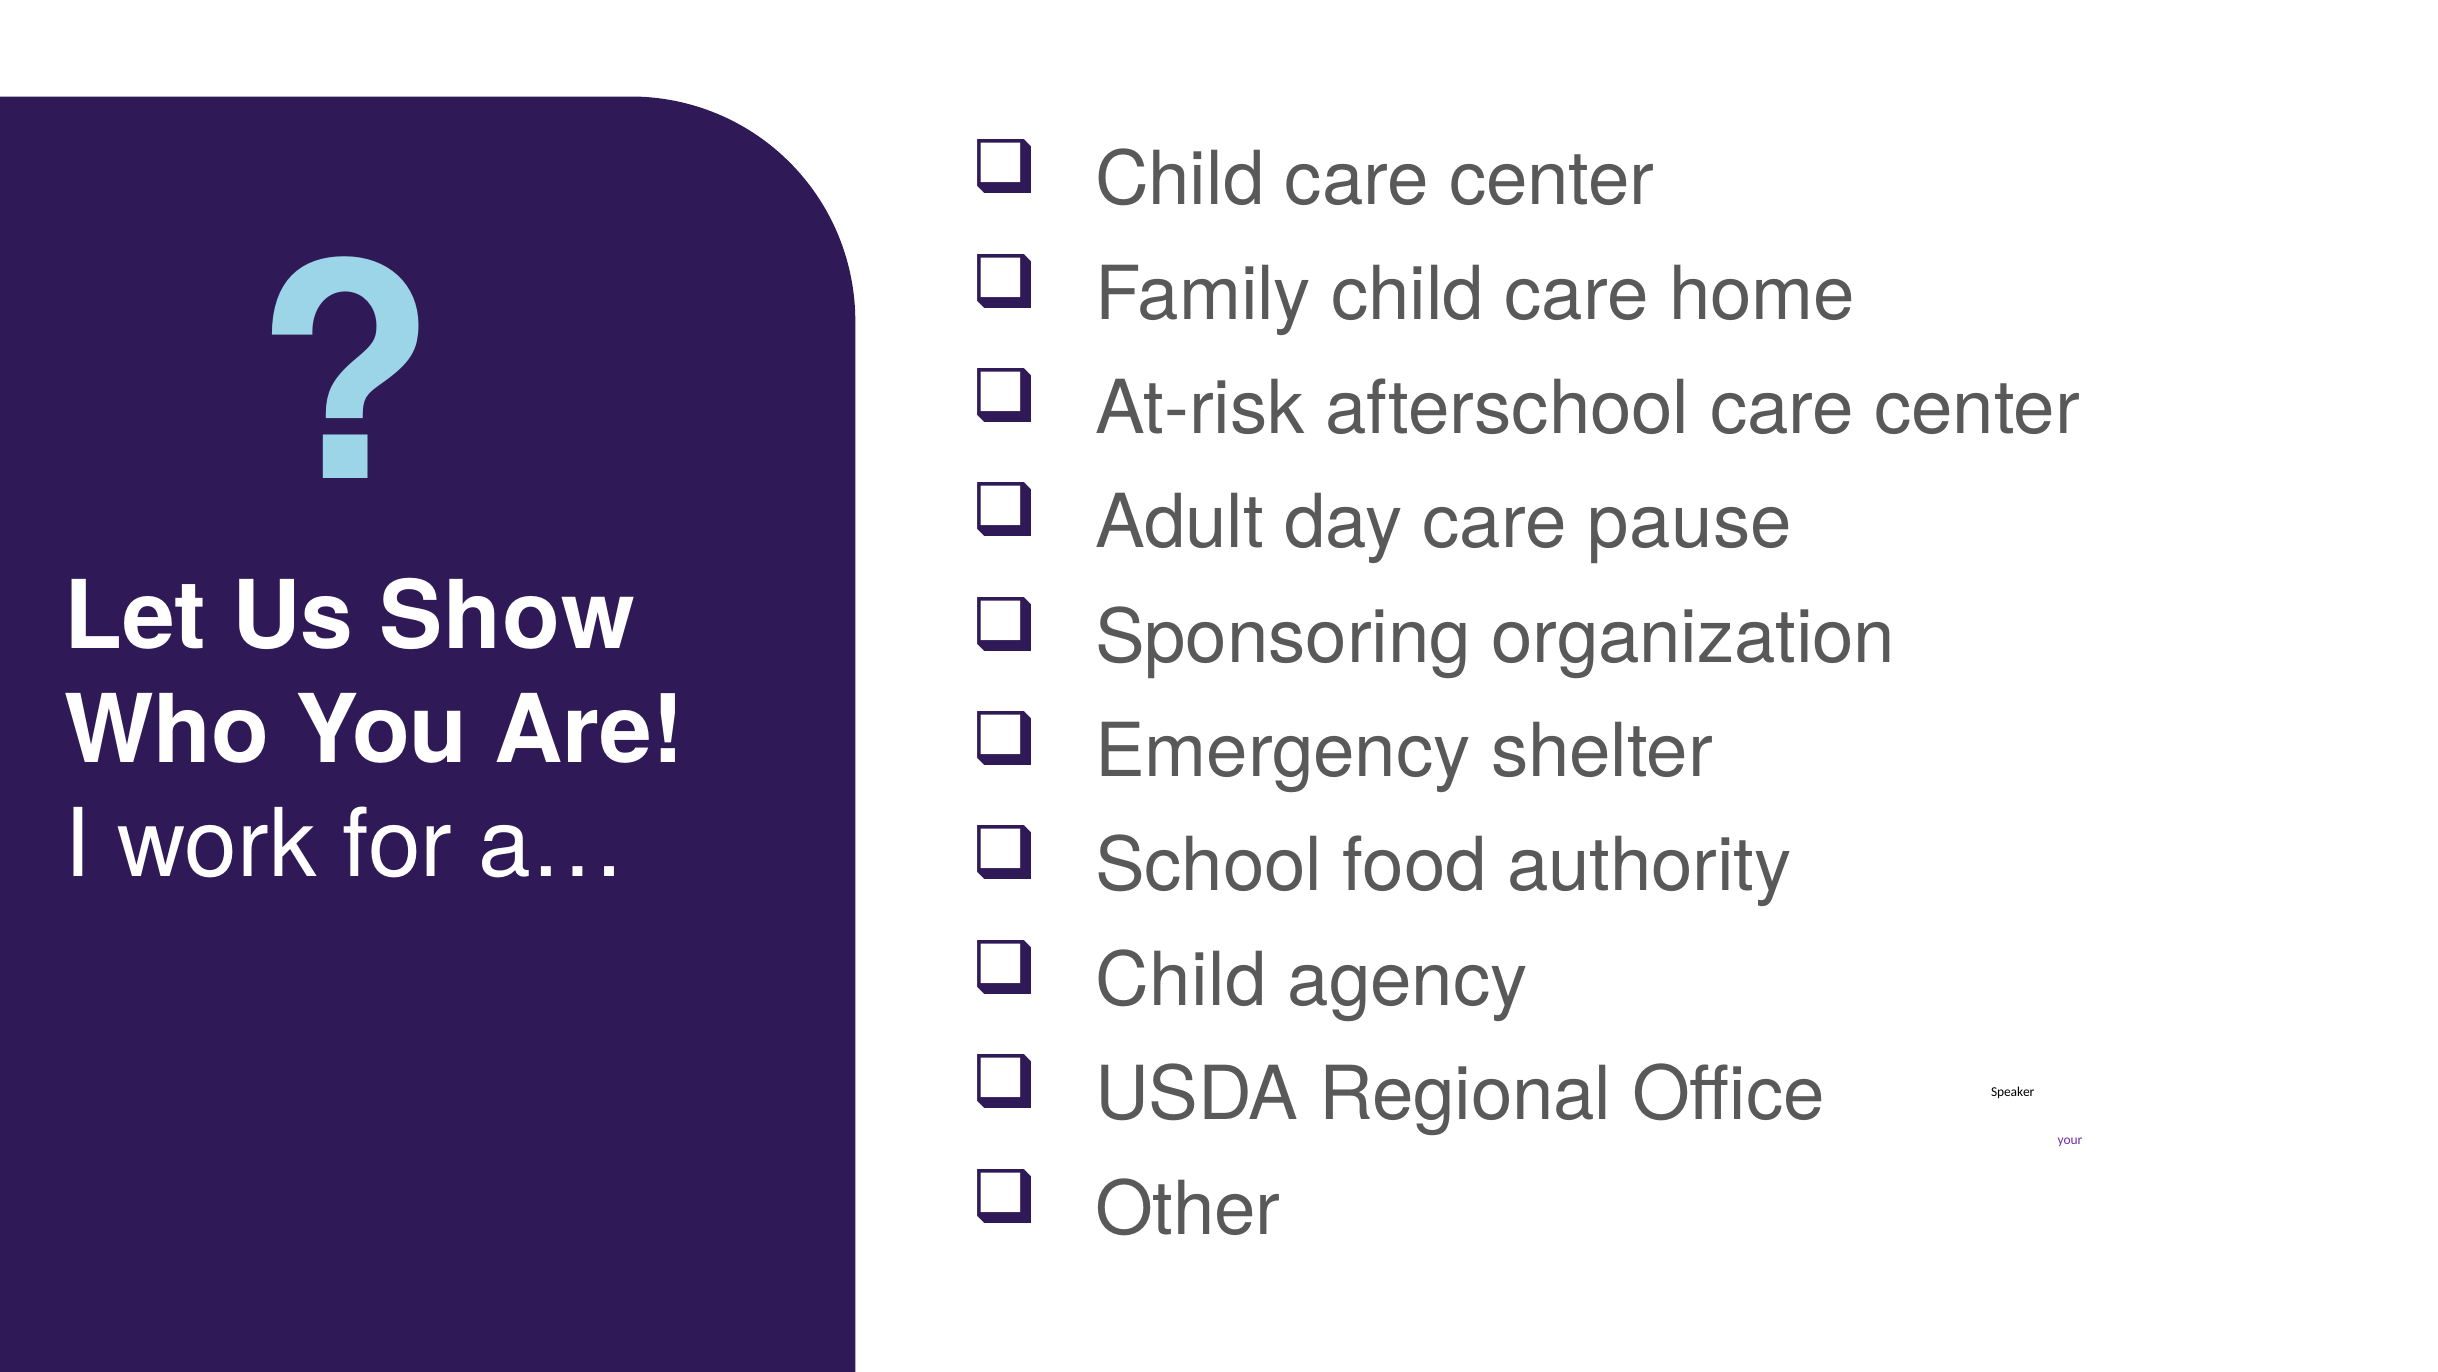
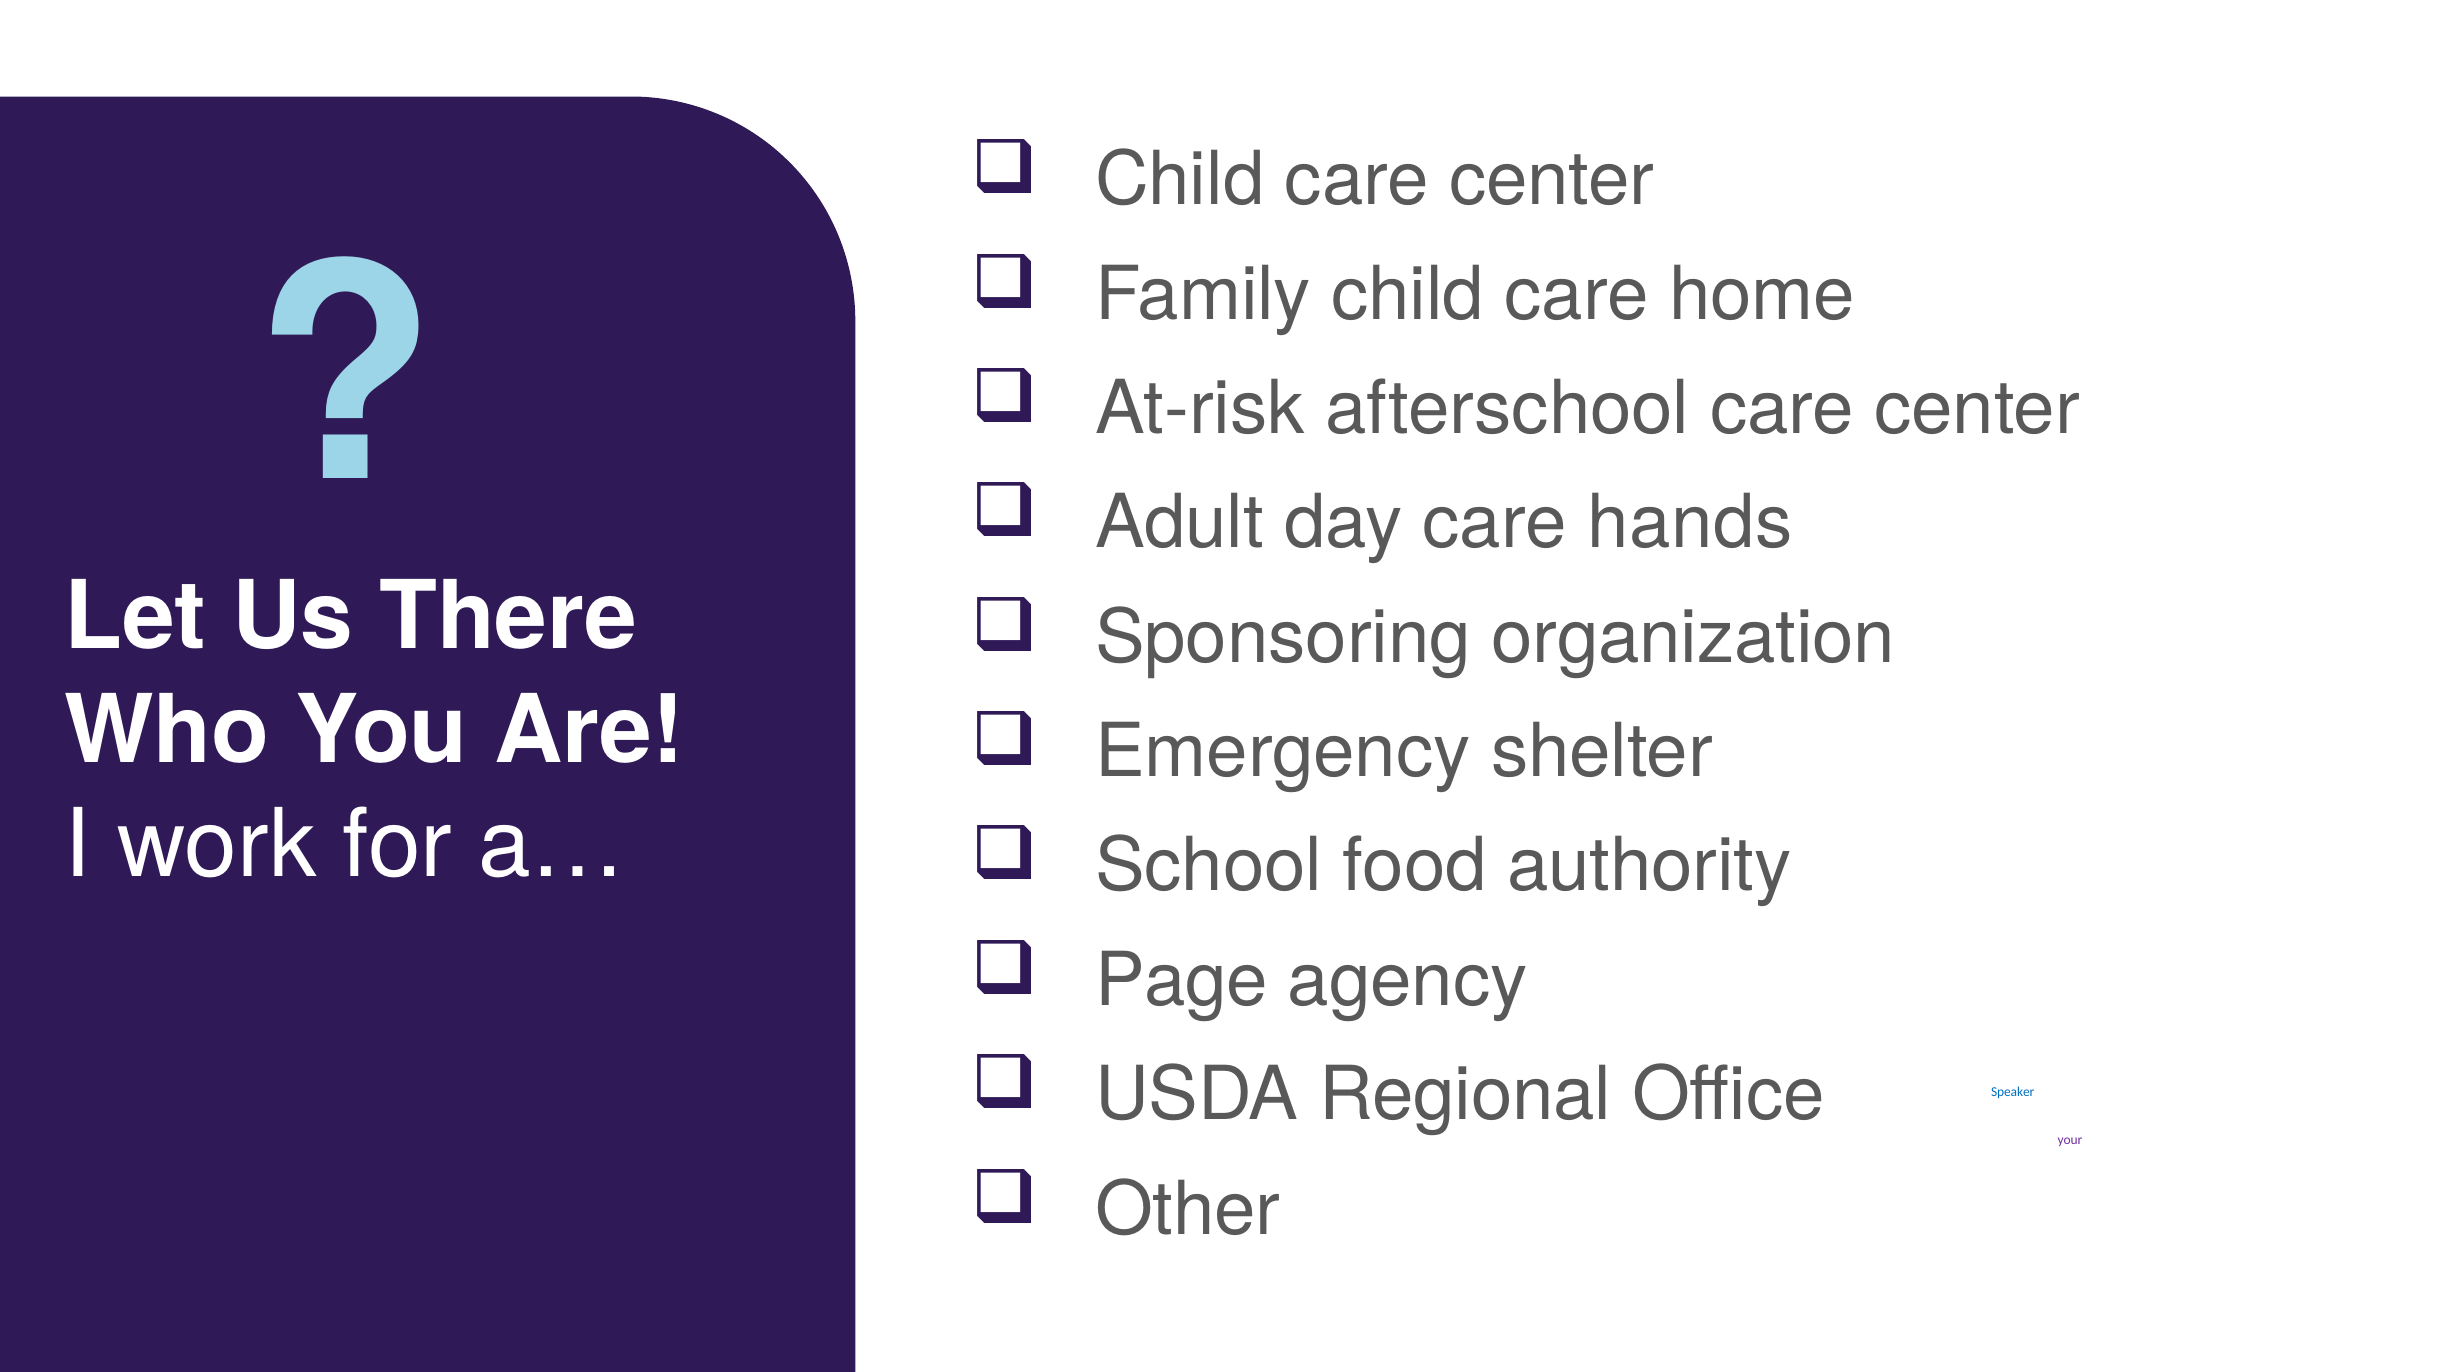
care pause: pause -> hands (1690, 523)
Us Show: Show -> There (508, 617)
Child: Child -> Page (1181, 980)
Speaker colour: black -> blue (2013, 1091)
